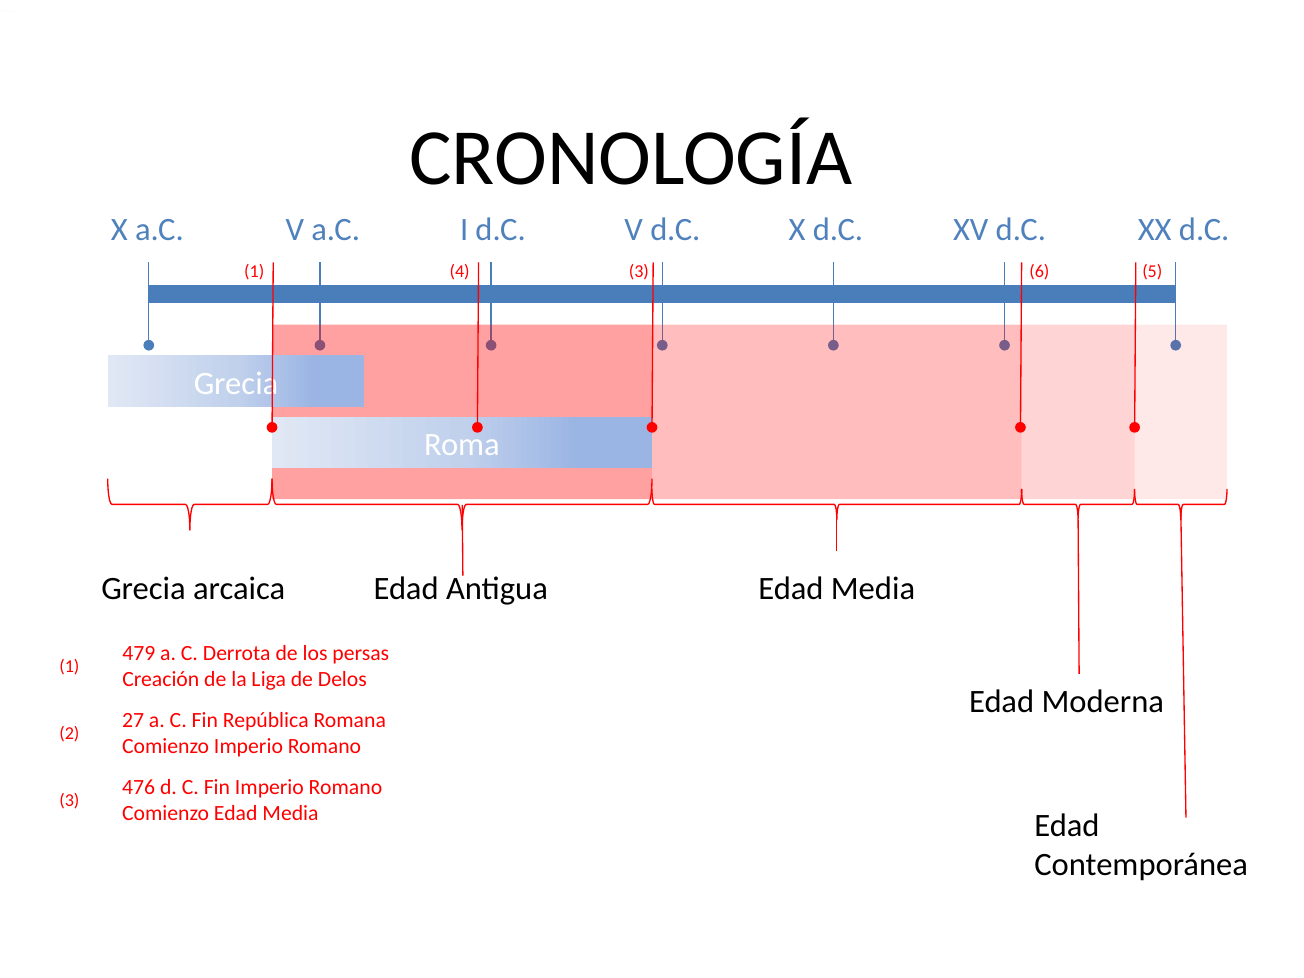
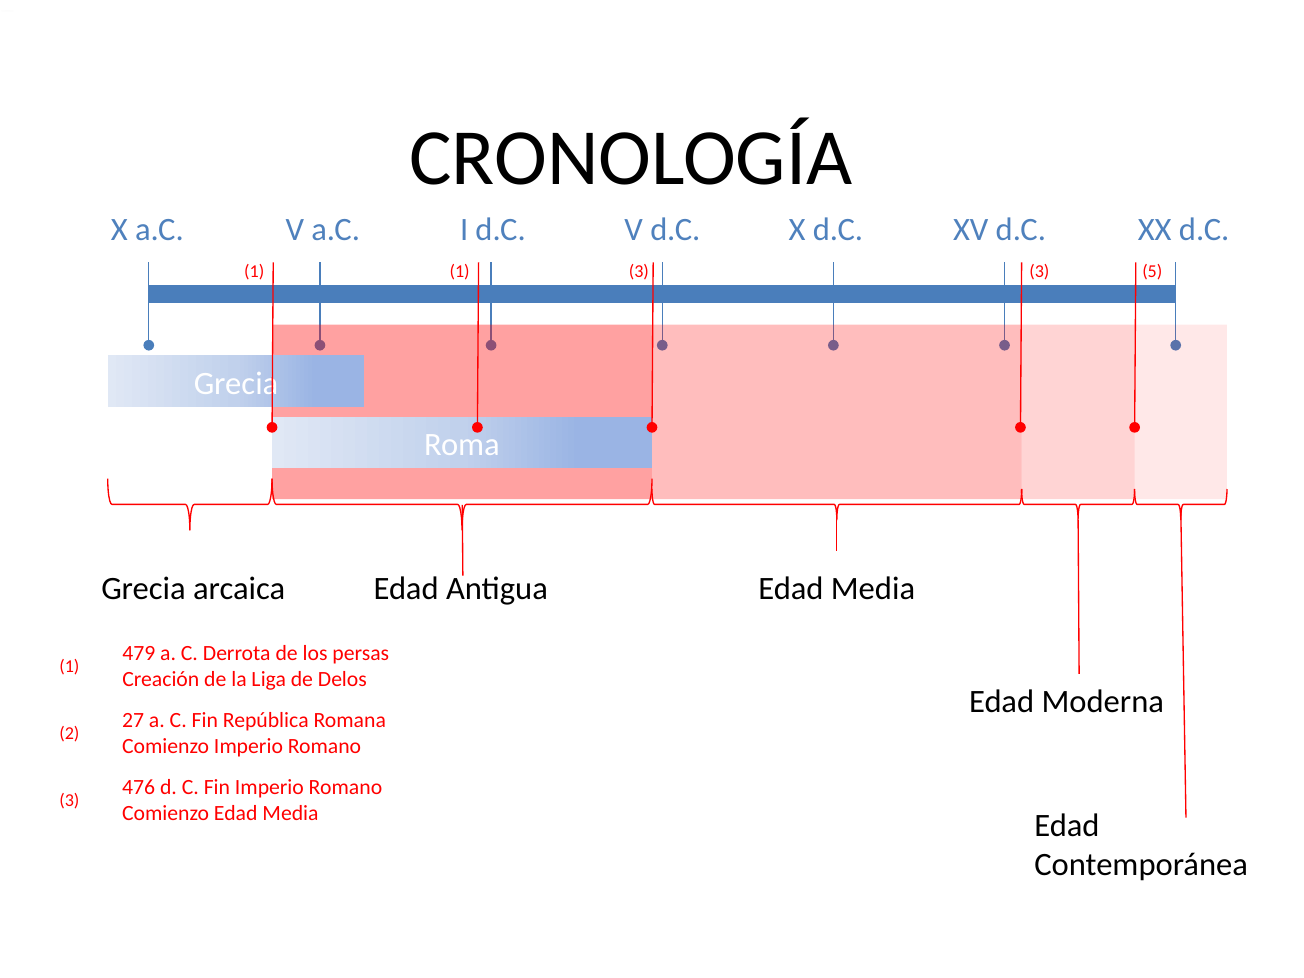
1 4: 4 -> 1 (460, 271)
3 6: 6 -> 3 (1039, 271)
